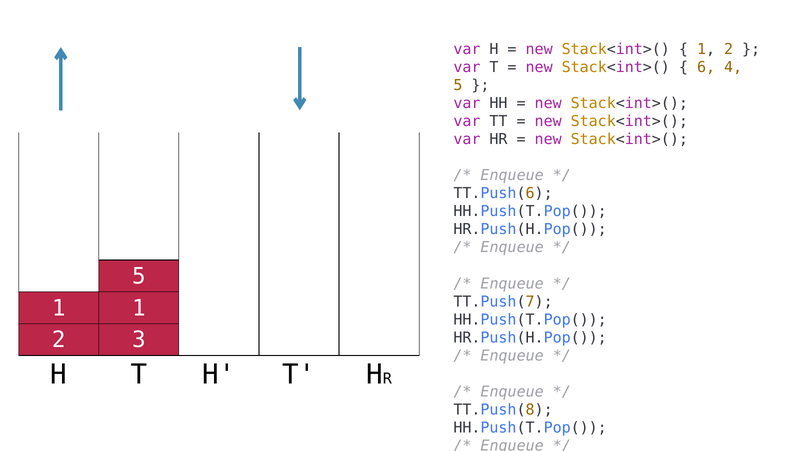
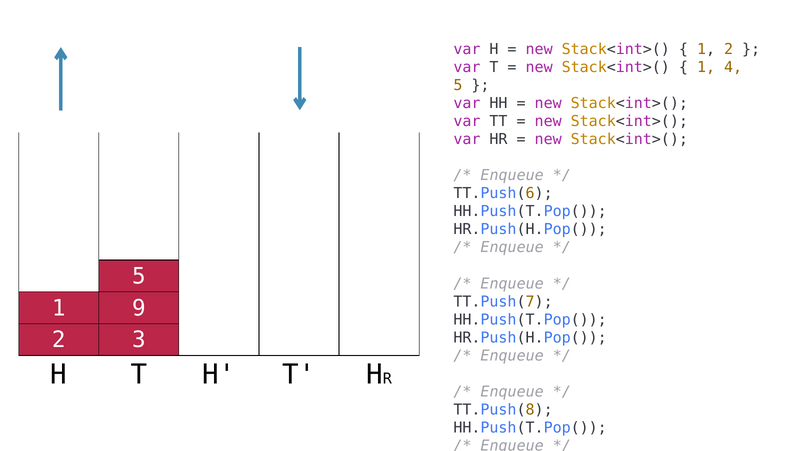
6: 6 -> 1 (706, 67)
1 1: 1 -> 9 (139, 308)
